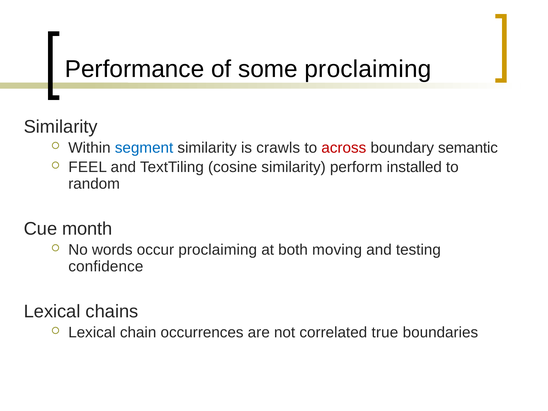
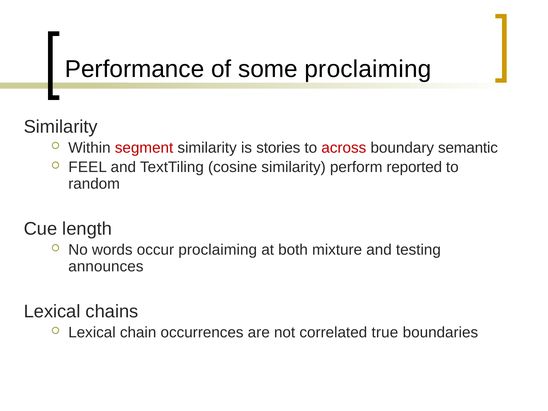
segment colour: blue -> red (144, 148)
crawls: crawls -> stories (278, 148)
installed: installed -> reported (414, 167)
month: month -> length (87, 229)
moving: moving -> mixture (337, 250)
confidence: confidence -> announces (106, 266)
